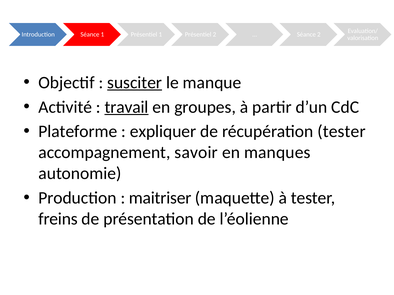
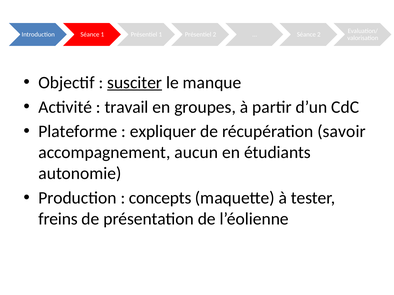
travail underline: present -> none (127, 107)
récupération tester: tester -> savoir (342, 132)
savoir: savoir -> aucun (196, 153)
manques: manques -> étudiants (277, 153)
maitriser: maitriser -> concepts (160, 198)
